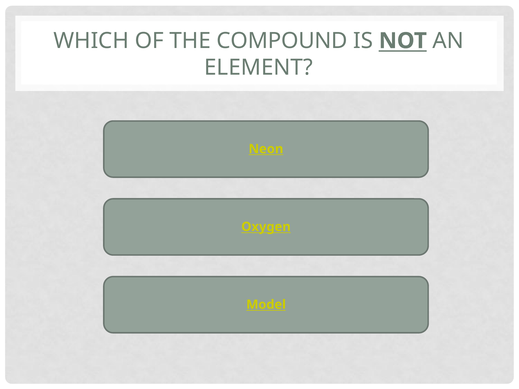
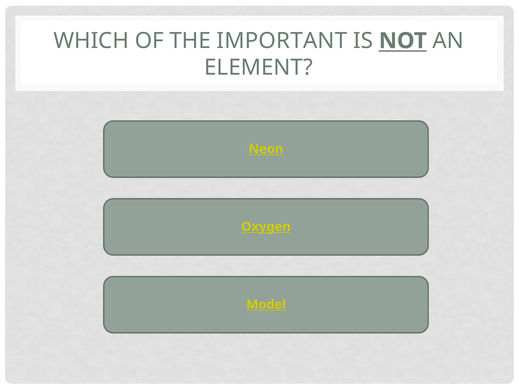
COMPOUND: COMPOUND -> IMPORTANT (282, 41)
